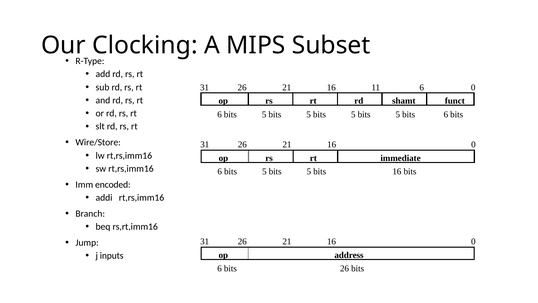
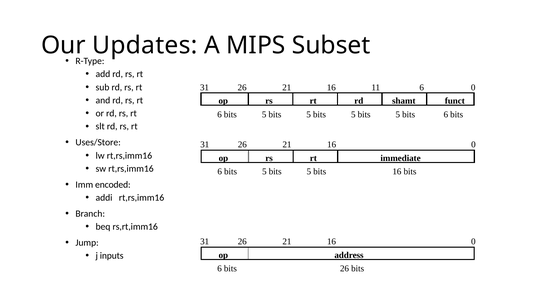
Clocking: Clocking -> Updates (145, 45)
Wire/Store: Wire/Store -> Uses/Store (98, 142)
